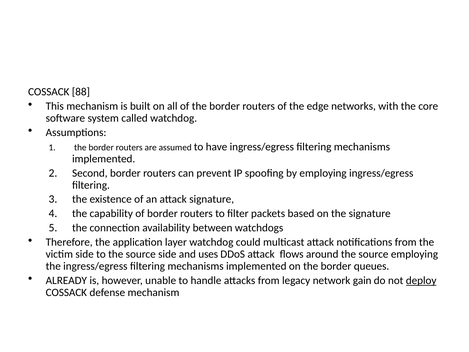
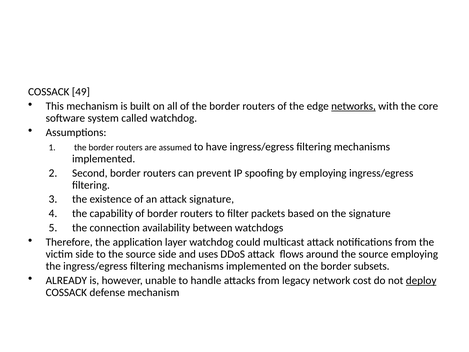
88: 88 -> 49 (81, 92)
networks underline: none -> present (354, 106)
queues: queues -> subsets (372, 266)
gain: gain -> cost (362, 280)
